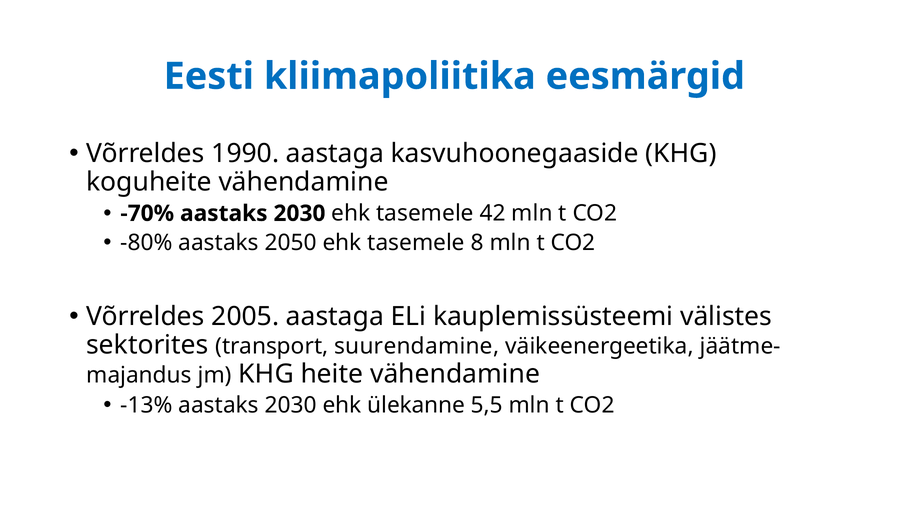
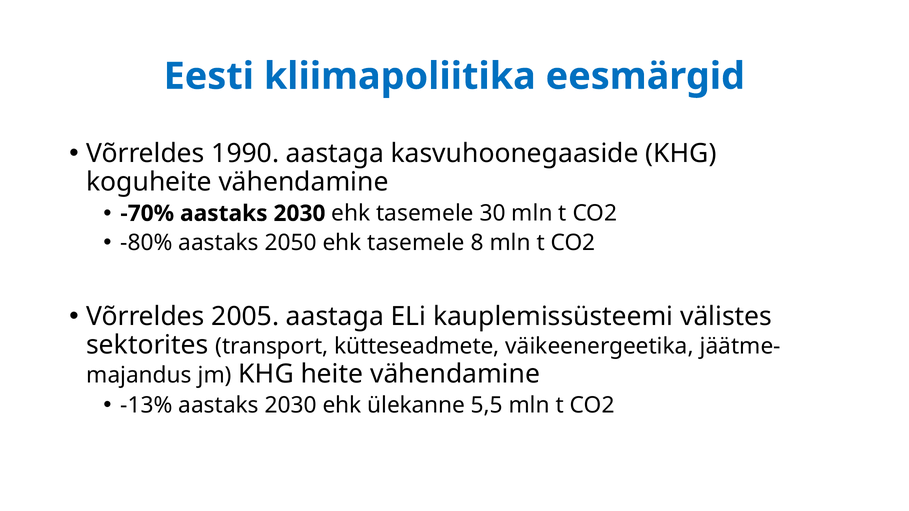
42: 42 -> 30 (493, 214)
suurendamine: suurendamine -> kütteseadmete (417, 347)
